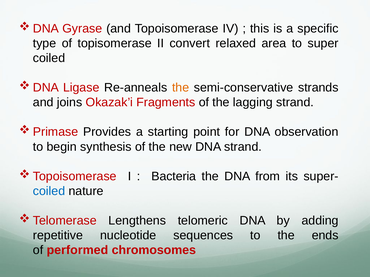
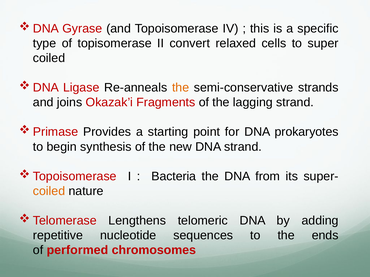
area: area -> cells (274, 43)
observation: observation -> prokaryotes (307, 132)
coiled colour: blue -> orange (49, 191)
